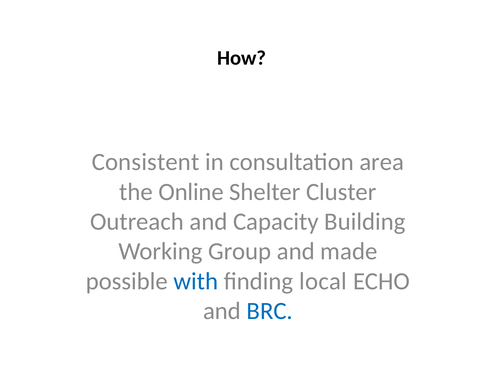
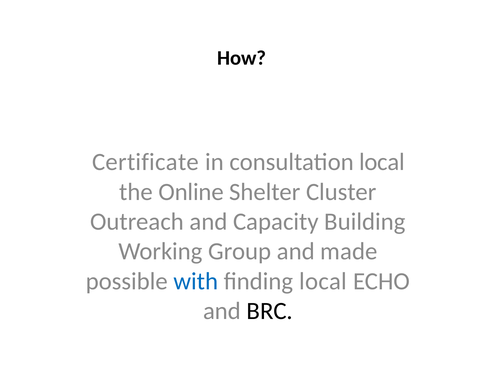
Consistent: Consistent -> Certificate (146, 162)
consultation area: area -> local (382, 162)
BRC colour: blue -> black (270, 311)
